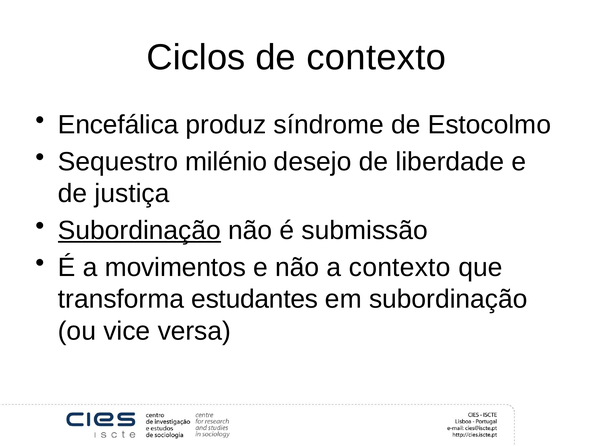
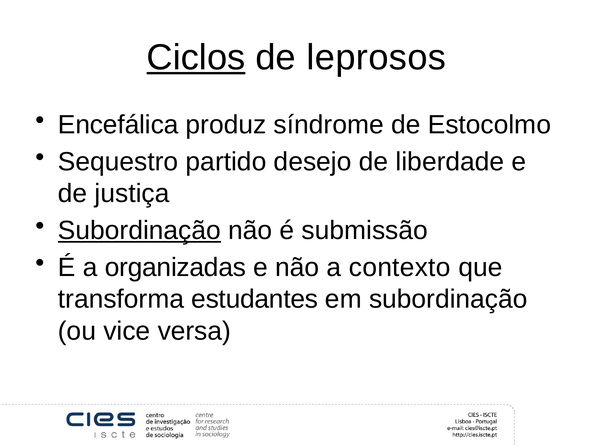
Ciclos underline: none -> present (196, 58)
de contexto: contexto -> leprosos (376, 58)
milénio: milénio -> partido (226, 162)
movimentos: movimentos -> organizadas (175, 267)
